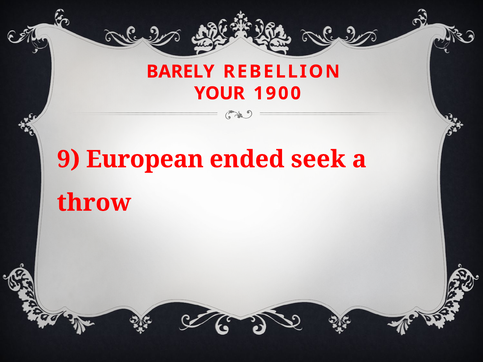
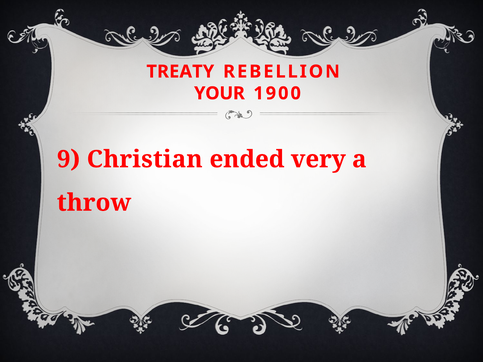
BARELY: BARELY -> TREATY (180, 72)
European: European -> Christian (145, 159)
seek: seek -> very (318, 159)
